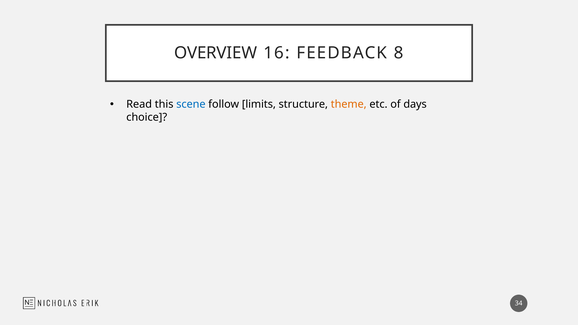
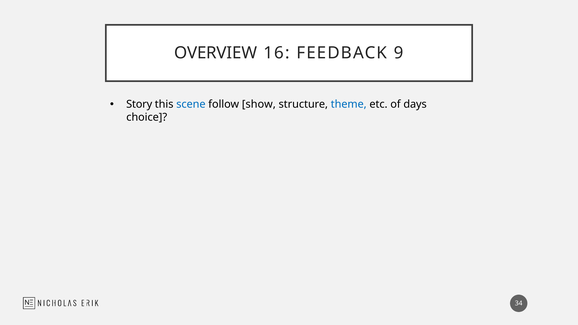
8: 8 -> 9 (399, 53)
Read: Read -> Story (139, 104)
limits: limits -> show (259, 104)
theme colour: orange -> blue (349, 104)
